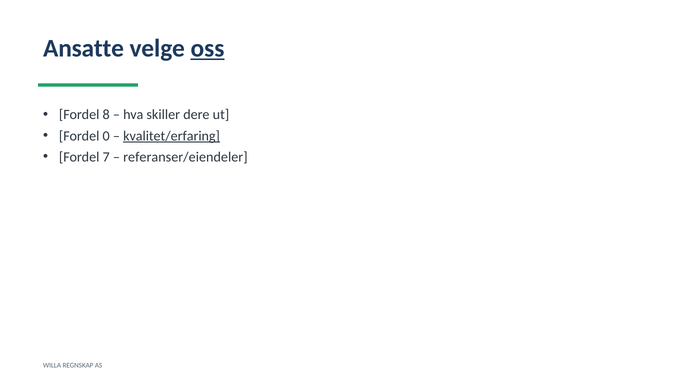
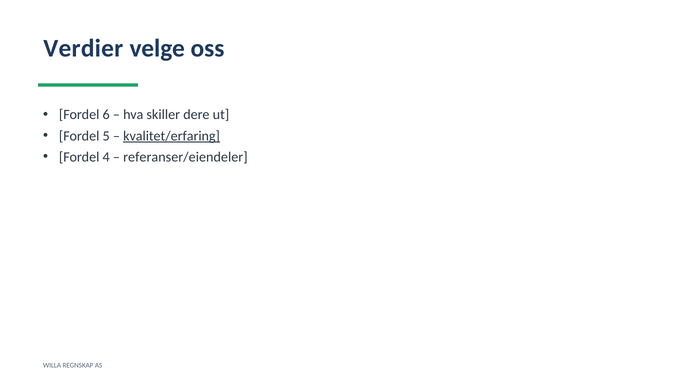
Ansatte: Ansatte -> Verdier (83, 48)
oss underline: present -> none (208, 48)
8: 8 -> 6 (106, 115)
0: 0 -> 5 (106, 136)
7: 7 -> 4 (106, 157)
